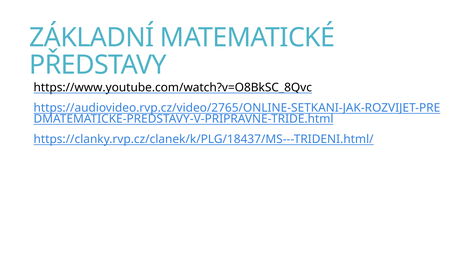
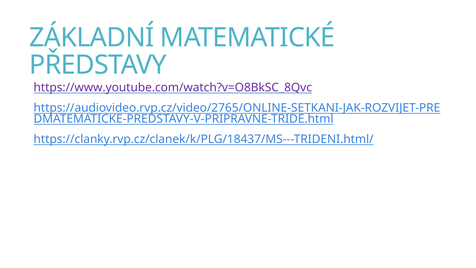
https://www.youtube.com/watch?v=O8BkSC_8Qvc colour: black -> purple (173, 87)
